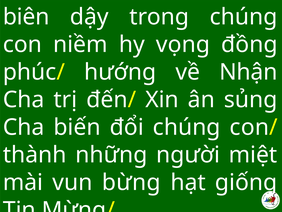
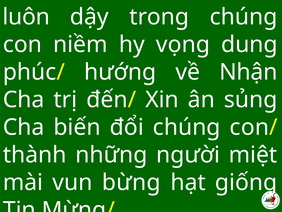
biên: biên -> luôn (26, 17)
đồng: đồng -> dung (249, 44)
